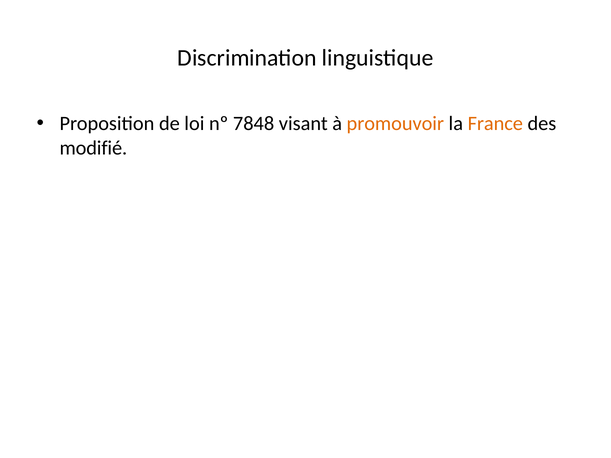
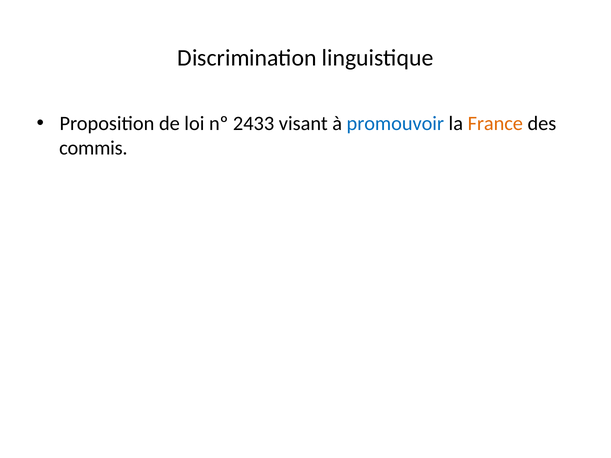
7848: 7848 -> 2433 (254, 124)
promouvoir colour: orange -> blue (395, 124)
modifié: modifié -> commis (93, 148)
